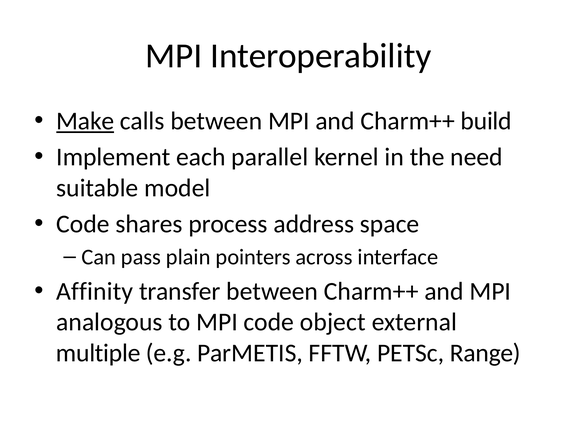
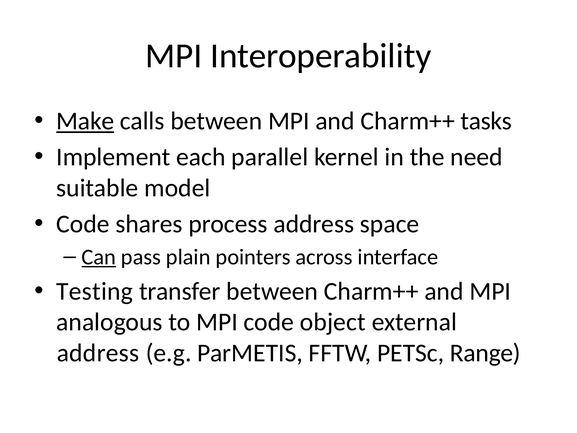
build: build -> tasks (486, 121)
Can underline: none -> present (99, 257)
Affinity: Affinity -> Testing (95, 291)
multiple: multiple -> address (98, 353)
